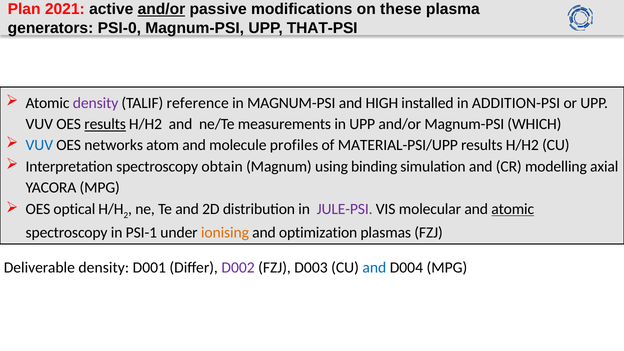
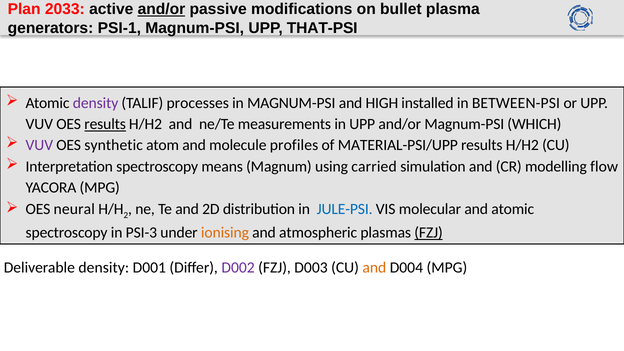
2021: 2021 -> 2033 (65, 9)
these: these -> bullet (401, 9)
PSI-0: PSI-0 -> PSI-1 (119, 28)
reference: reference -> processes (198, 103)
ADDITION-PSI: ADDITION-PSI -> BETWEEN-PSI (516, 103)
VUV colour: blue -> purple (39, 145)
networks: networks -> synthetic (114, 145)
obtain: obtain -> means (222, 166)
binding: binding -> carried (374, 166)
axial: axial -> flow (604, 166)
optical: optical -> neural (74, 209)
JULE-PSI colour: purple -> blue (345, 209)
atomic underline: present -> none (513, 209)
PSI-1: PSI-1 -> PSI-3 (141, 233)
optimization: optimization -> atmospheric (318, 233)
FZJ underline: none -> present (429, 233)
and colour: blue -> orange (374, 268)
